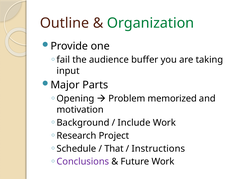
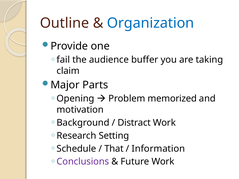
Organization colour: green -> blue (151, 23)
input: input -> claim (68, 71)
Include: Include -> Distract (134, 123)
Project: Project -> Setting (114, 136)
Instructions: Instructions -> Information (158, 149)
